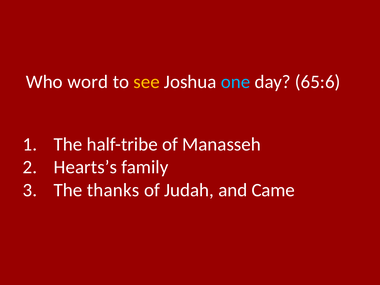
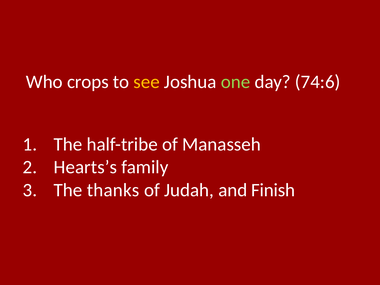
word: word -> crops (88, 82)
one colour: light blue -> light green (236, 82)
65:6: 65:6 -> 74:6 (318, 82)
Came: Came -> Finish (273, 190)
